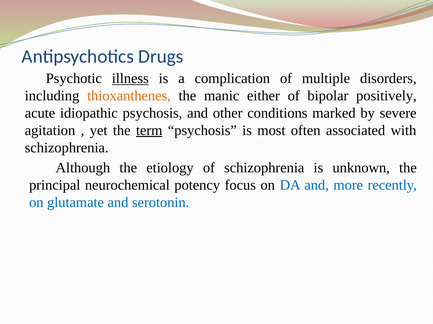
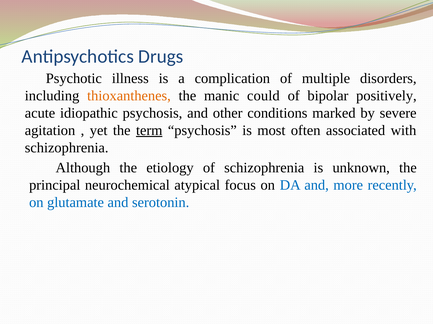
illness underline: present -> none (130, 79)
either: either -> could (263, 96)
potency: potency -> atypical (197, 185)
